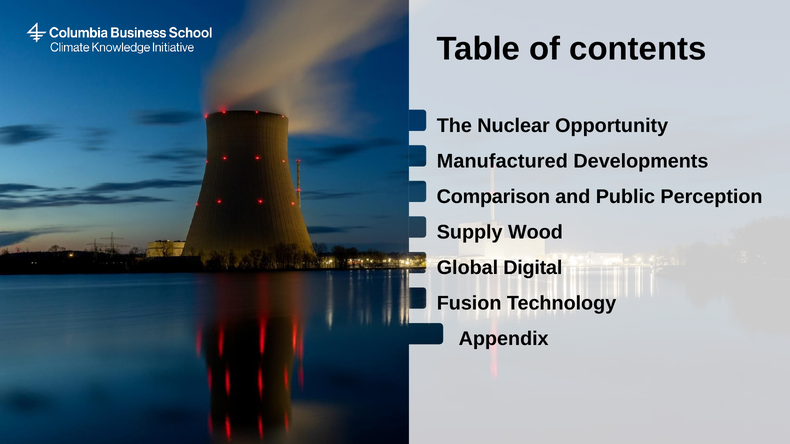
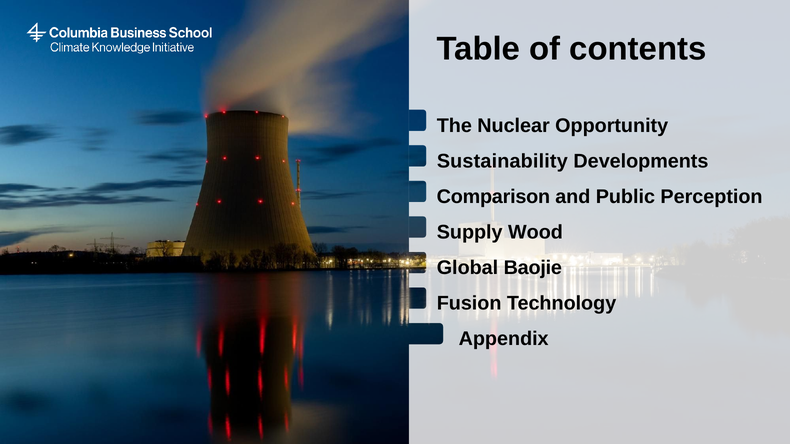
Manufactured: Manufactured -> Sustainability (502, 161)
Digital: Digital -> Baojie (533, 268)
